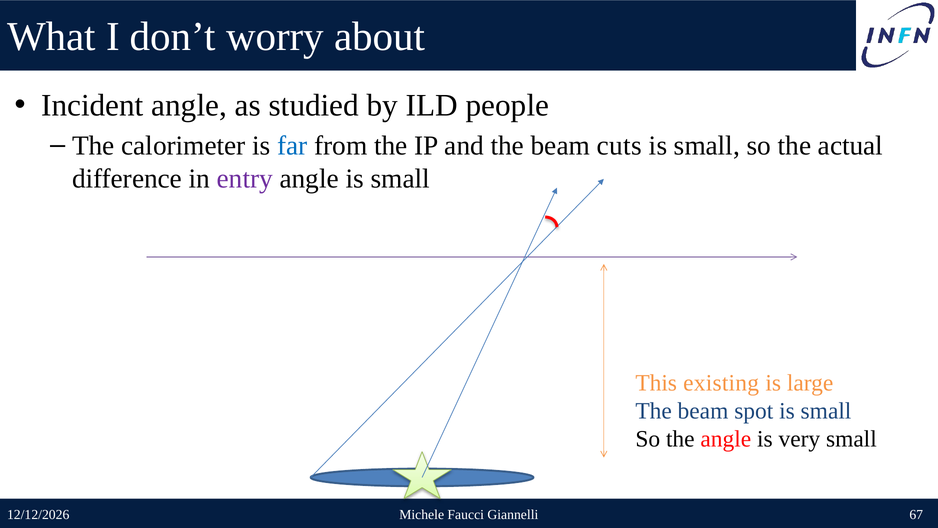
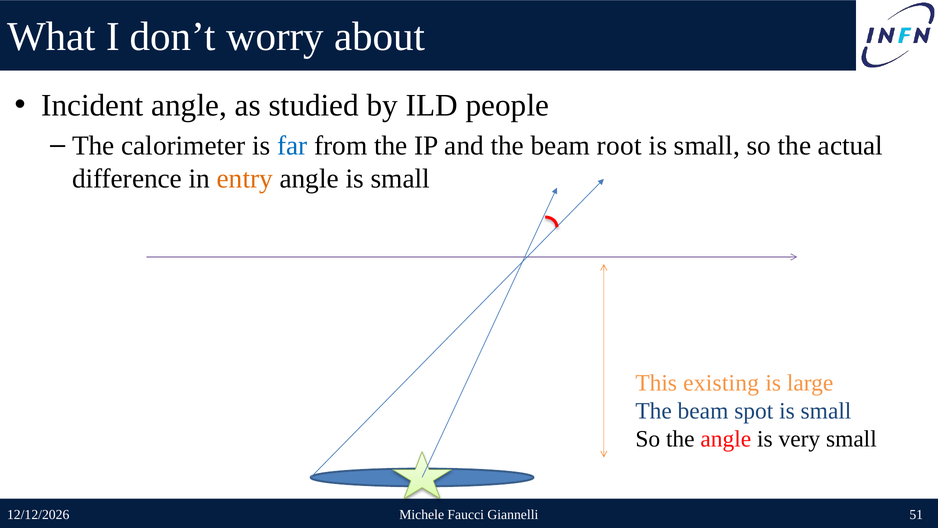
cuts: cuts -> root (619, 146)
entry colour: purple -> orange (245, 179)
67: 67 -> 51 (916, 515)
